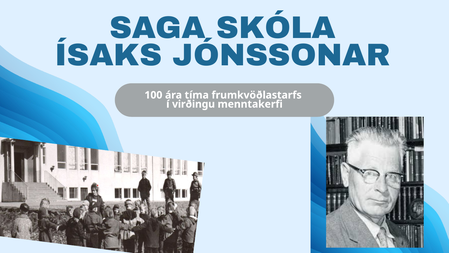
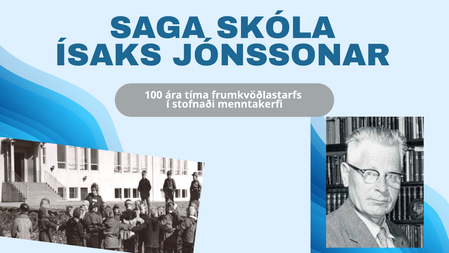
virðingu: virðingu -> stofnaði (194, 104)
